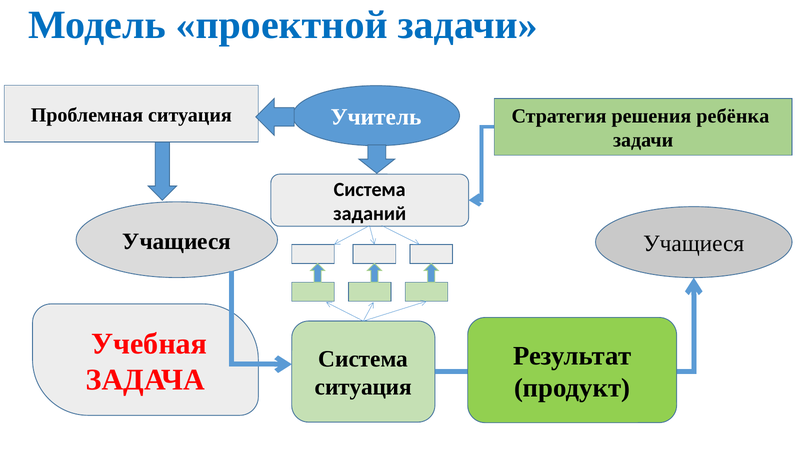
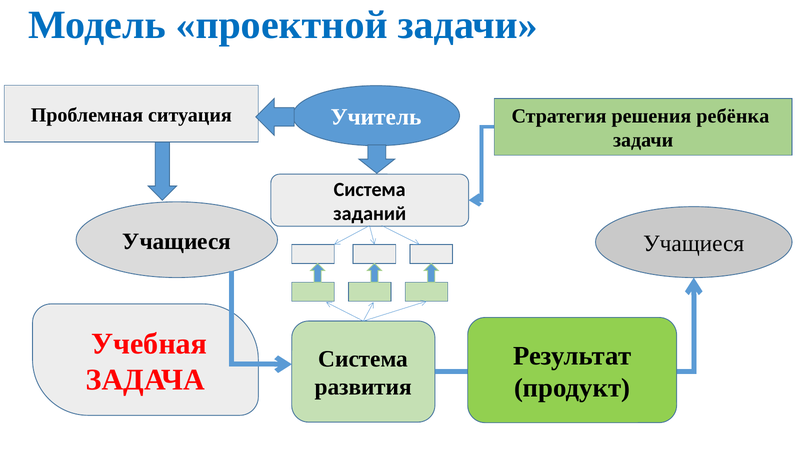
ситуация: ситуация -> развития (363, 387)
